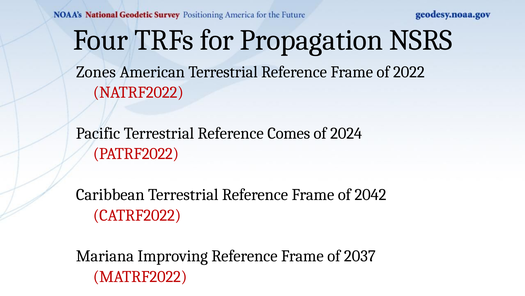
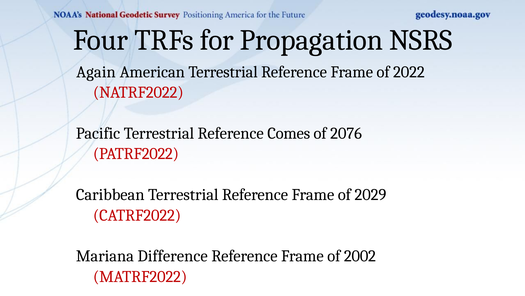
Zones: Zones -> Again (96, 72)
2024: 2024 -> 2076 (346, 133)
2042: 2042 -> 2029 (370, 194)
Improving: Improving -> Difference (173, 256)
2037: 2037 -> 2002 (360, 256)
